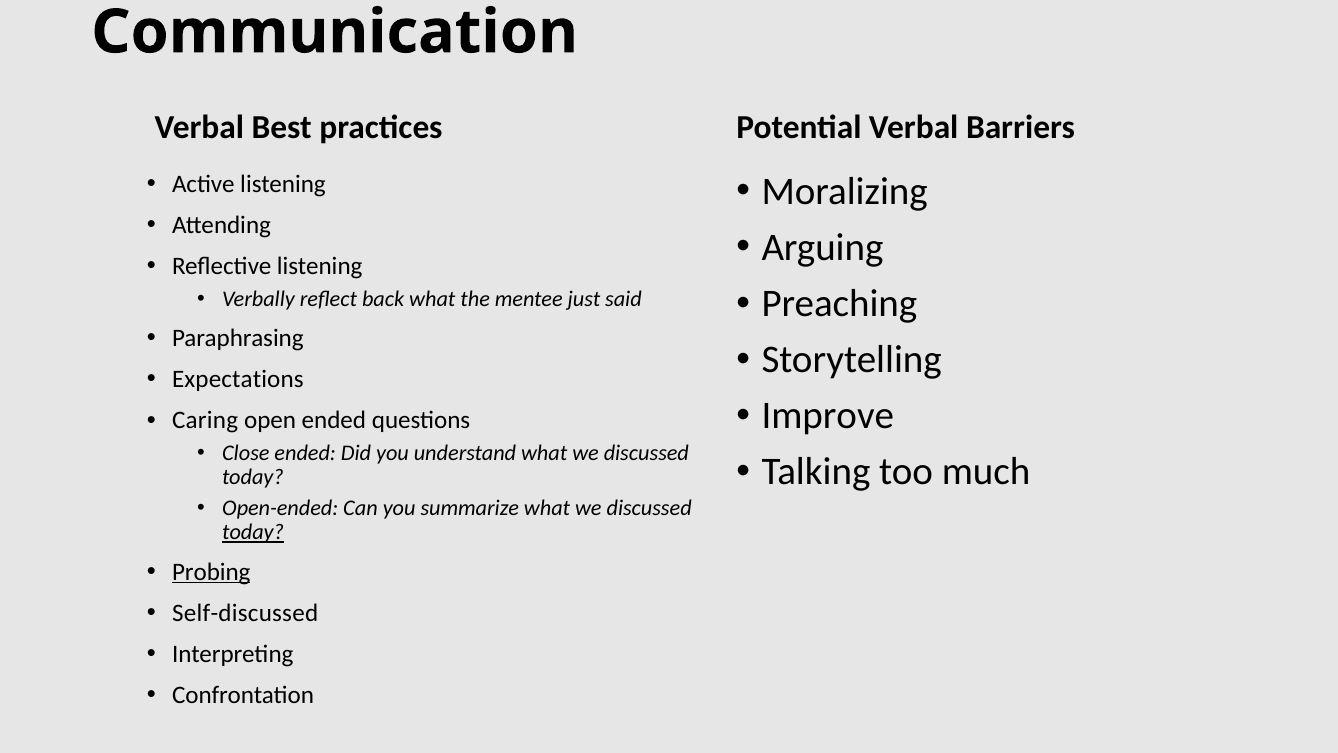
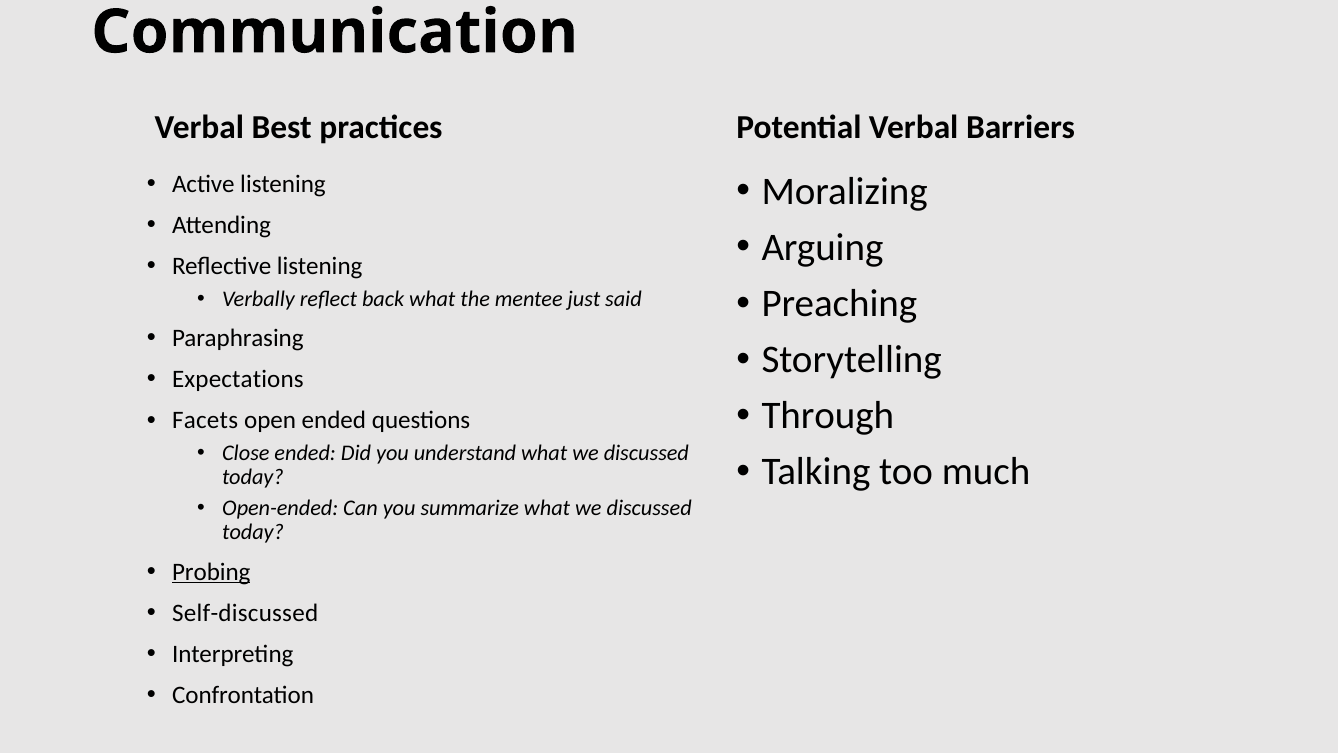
Improve: Improve -> Through (828, 416)
Caring: Caring -> Facets (205, 420)
today underline: present -> none (253, 532)
